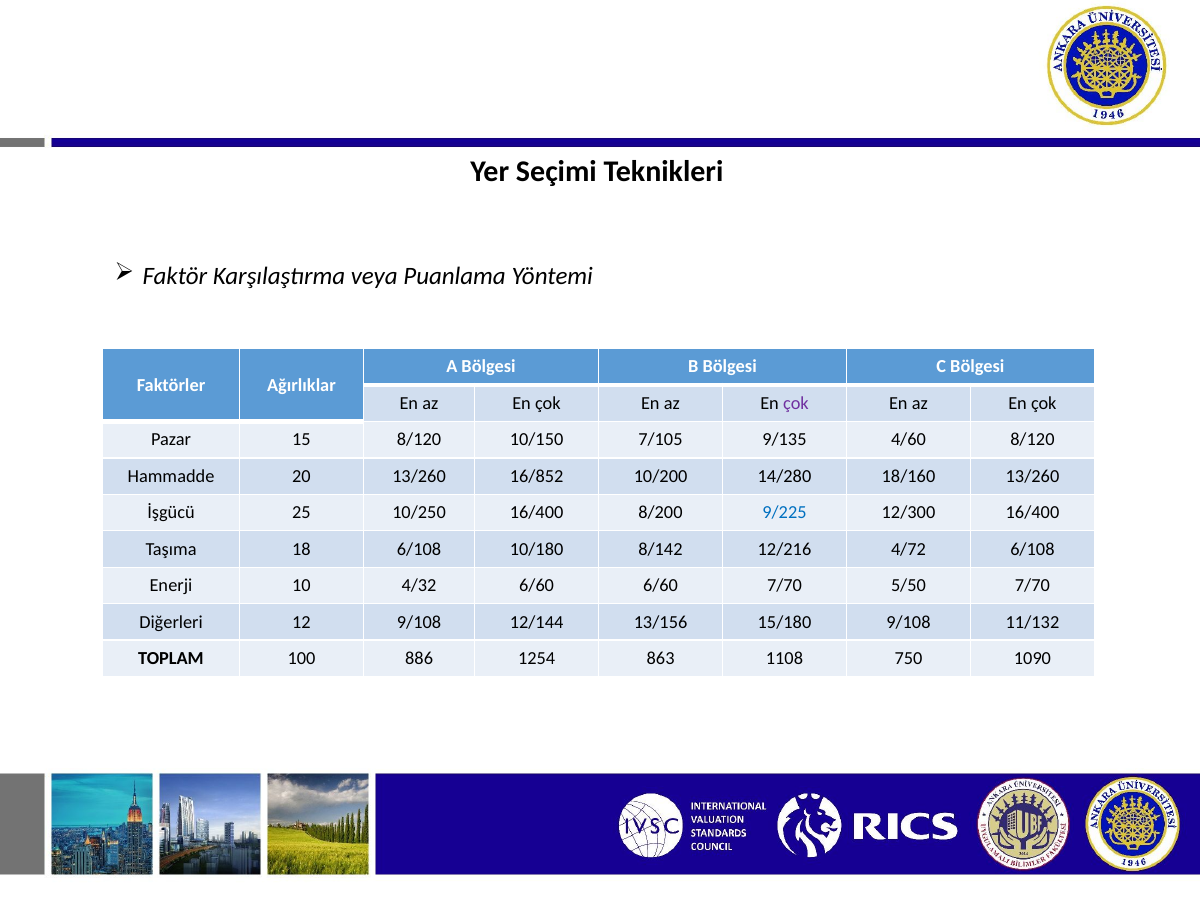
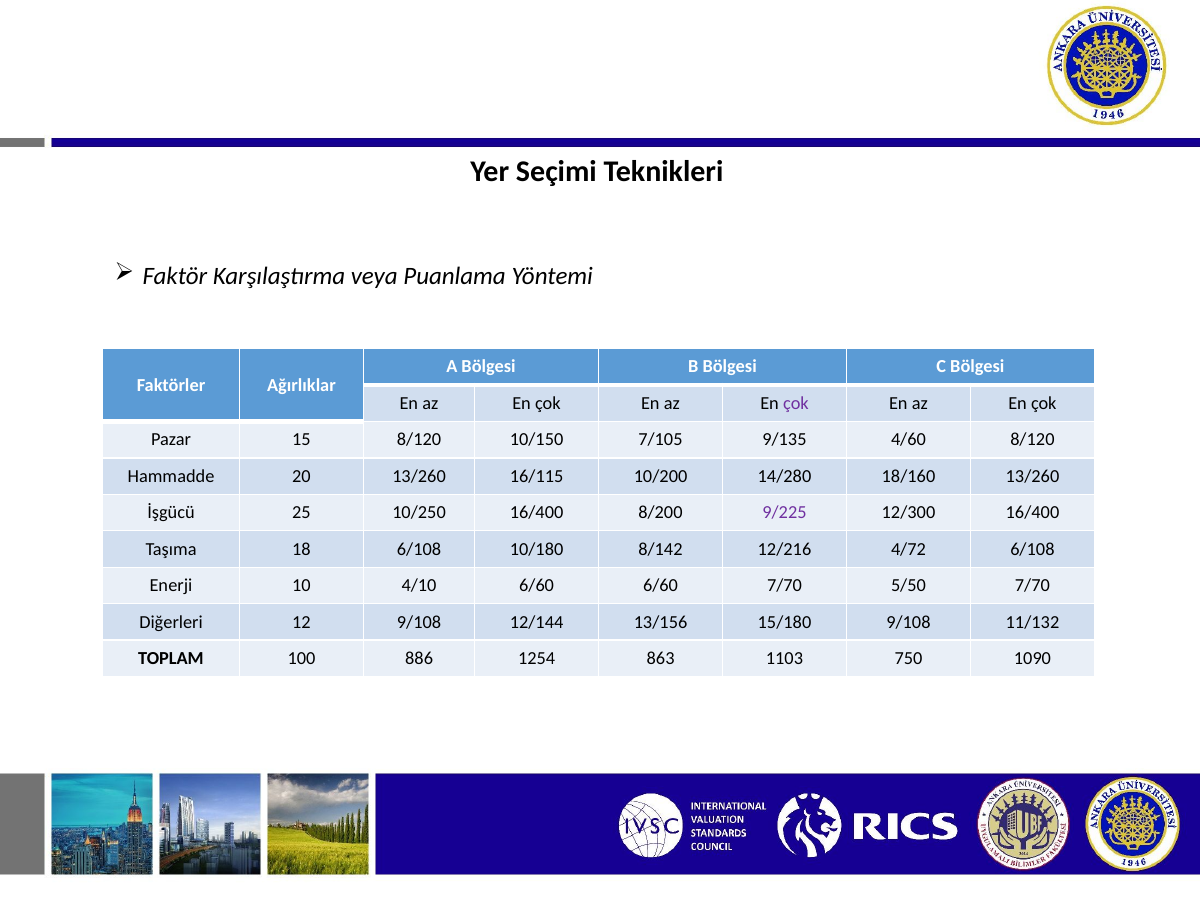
16/852: 16/852 -> 16/115 (537, 476)
9/225 colour: blue -> purple (784, 513)
4/32: 4/32 -> 4/10 (419, 586)
1108: 1108 -> 1103 (784, 659)
